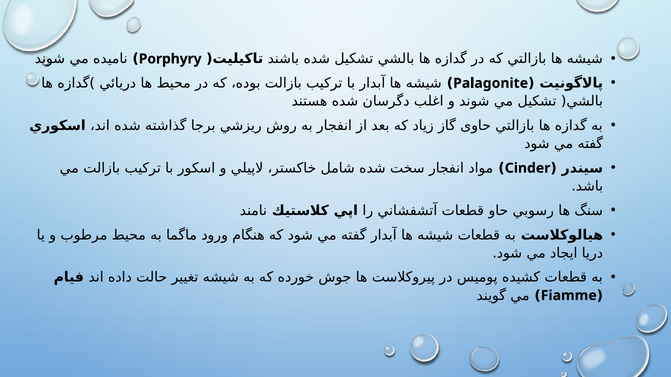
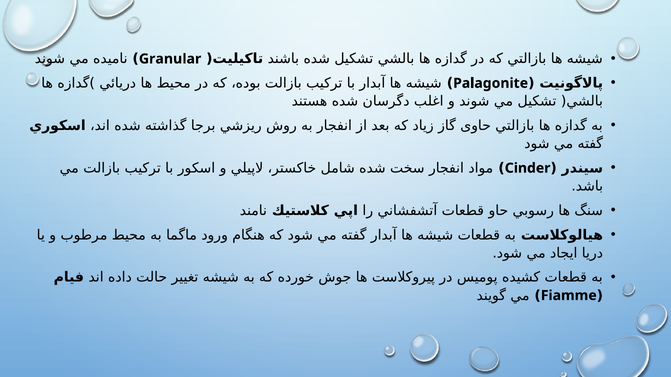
Porphyry: Porphyry -> Granular (170, 59)
